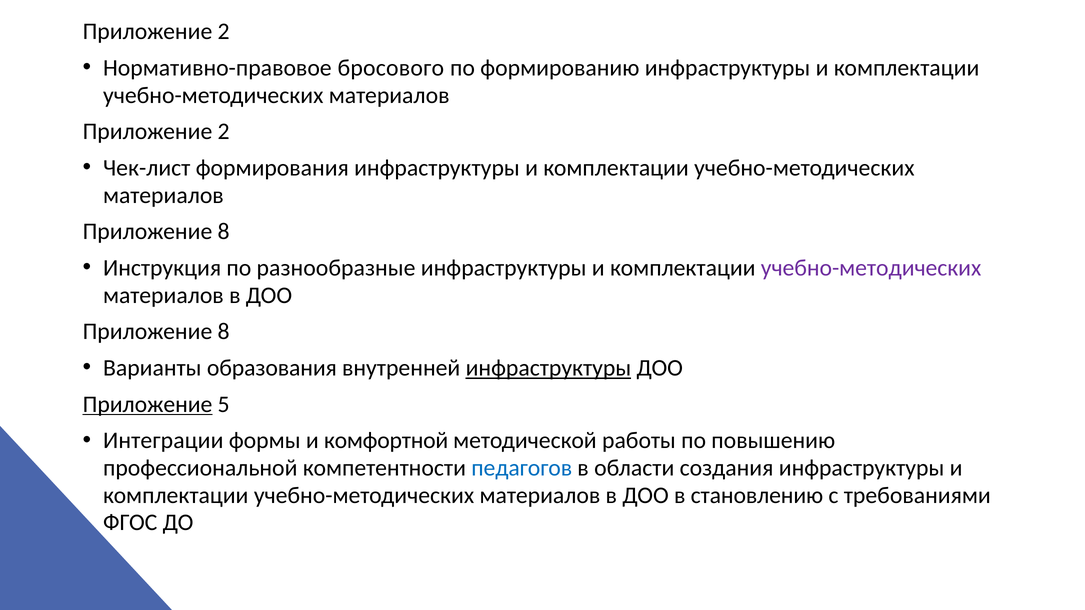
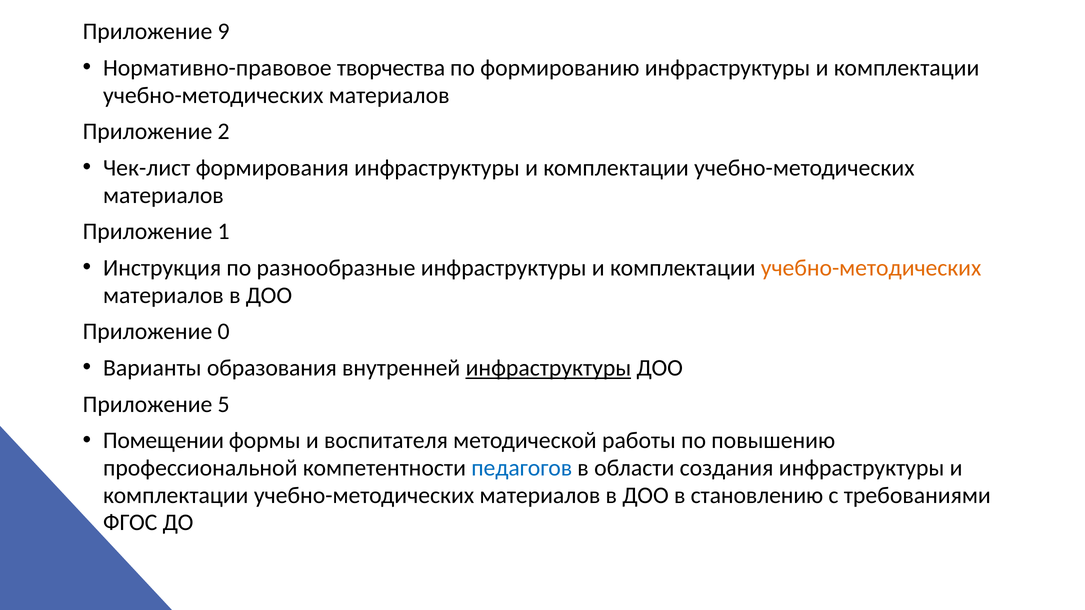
2: 2 -> 9 (224, 32)
бросового: бросового -> творчества (391, 68)
8: 8 -> 1 (224, 232)
учебно-методических colour: purple -> orange (871, 268)
8: 8 -> 0 (224, 332)
Приложение underline: present -> none (148, 405)
Интеграции: Интеграции -> Помещении (163, 441)
комфортной: комфортной -> воспитателя (386, 441)
